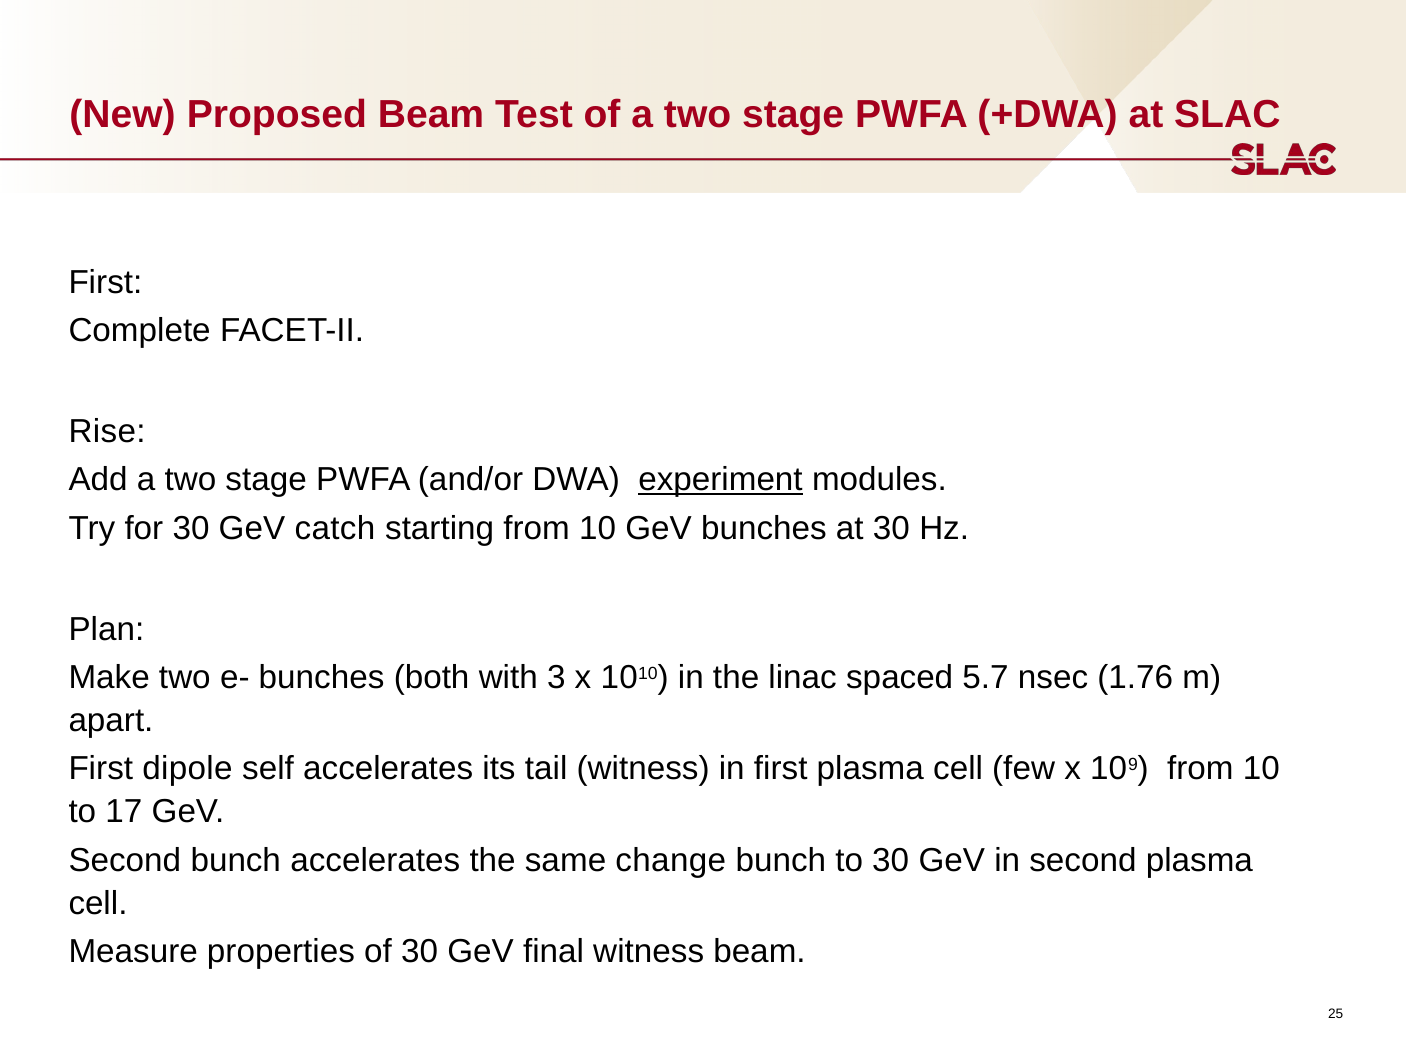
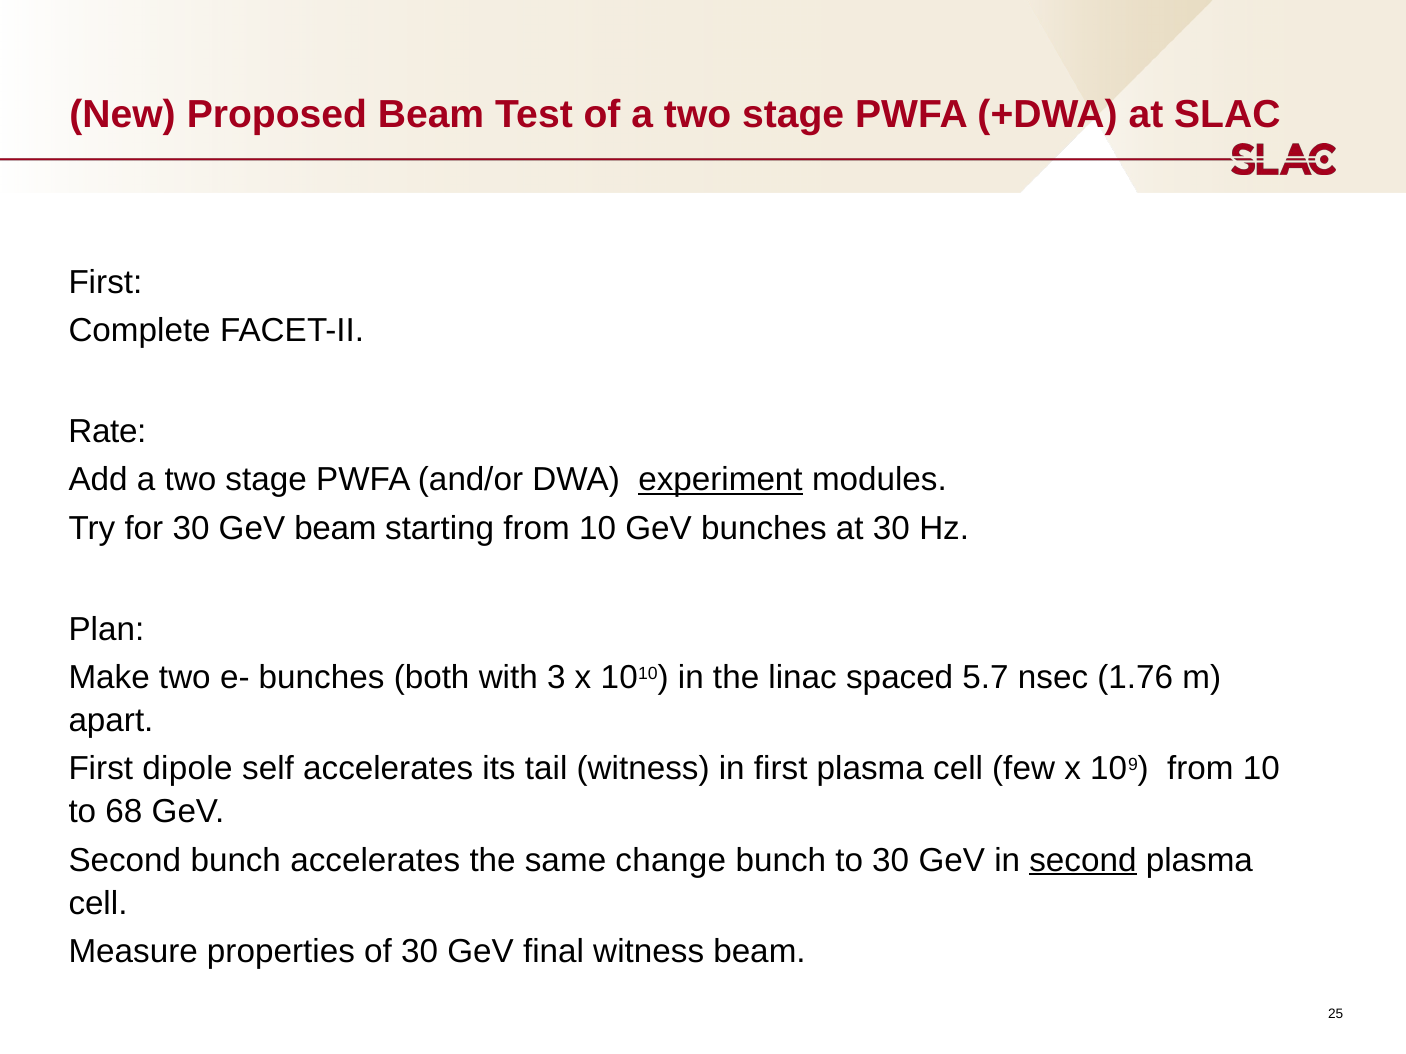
Rise: Rise -> Rate (107, 432)
GeV catch: catch -> beam (335, 528)
17: 17 -> 68 (124, 812)
second underline: none -> present (1083, 861)
